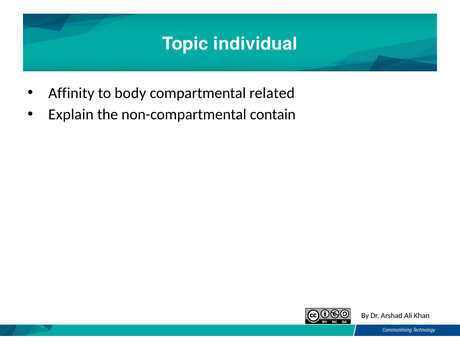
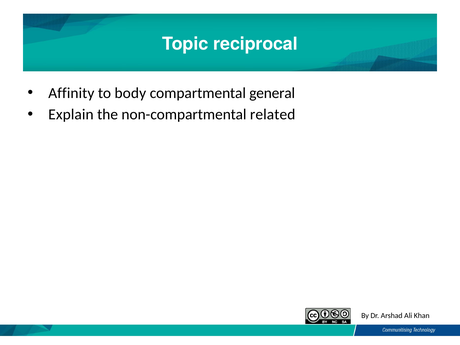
individual: individual -> reciprocal (256, 44)
related: related -> general (272, 93)
contain: contain -> related (273, 115)
